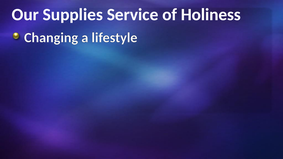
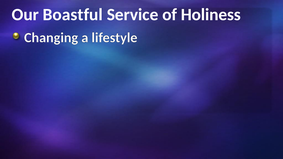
Supplies: Supplies -> Boastful (73, 15)
